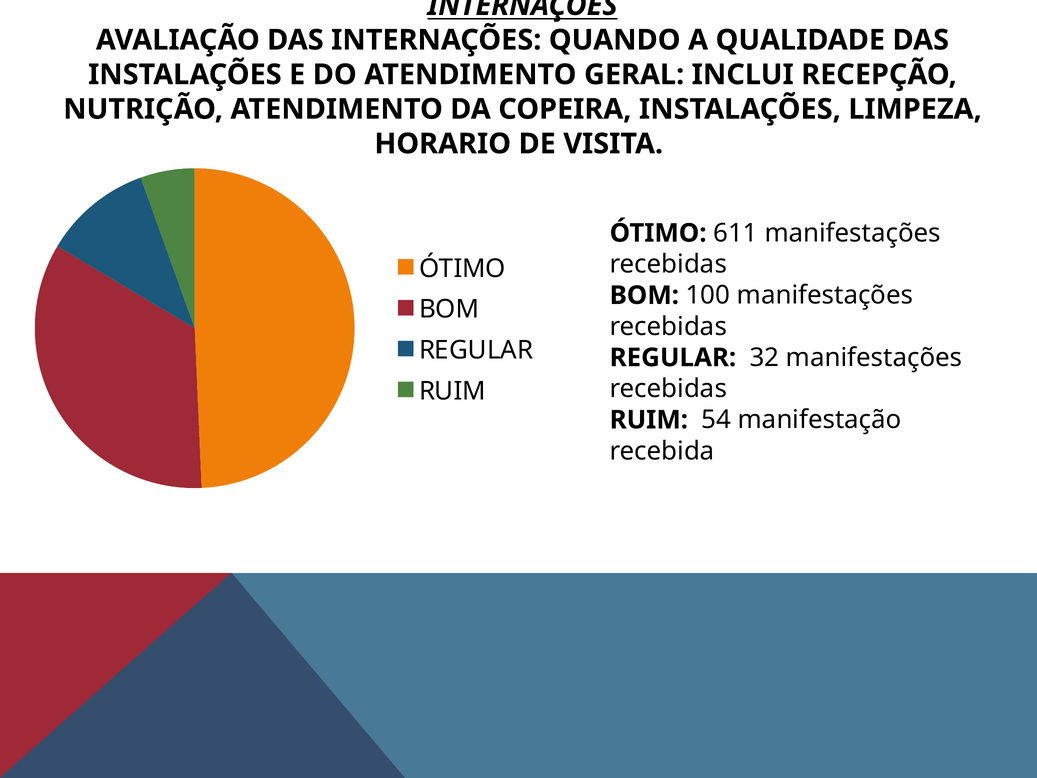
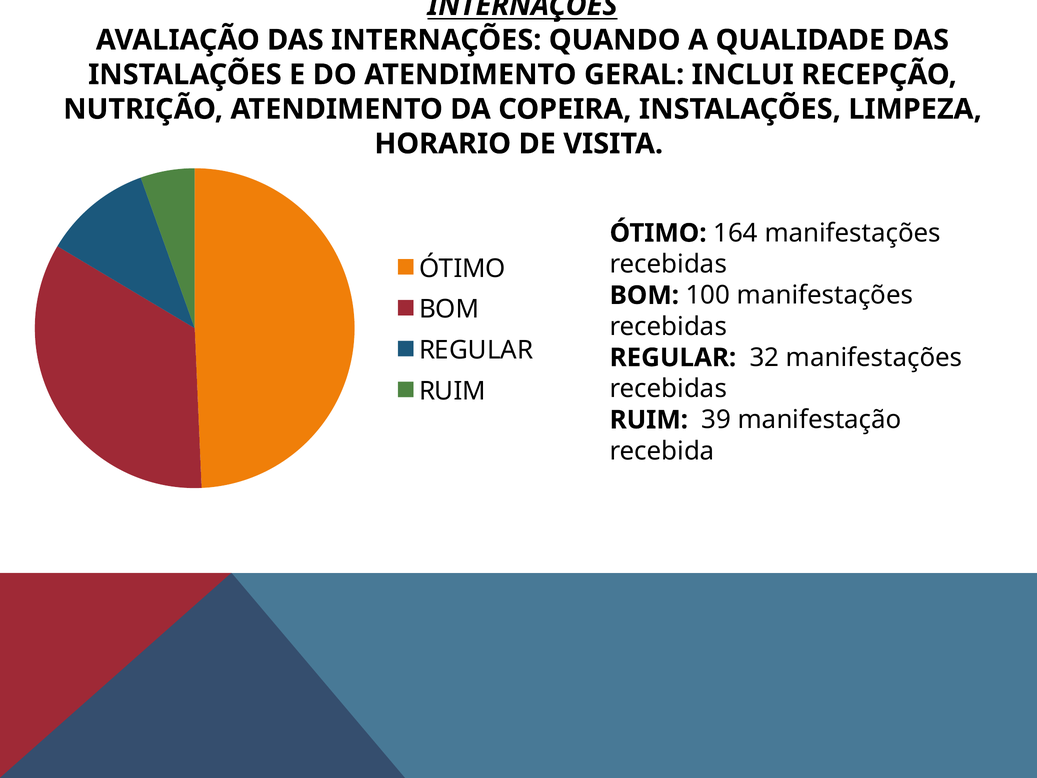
611: 611 -> 164 (736, 233)
54: 54 -> 39 (716, 420)
